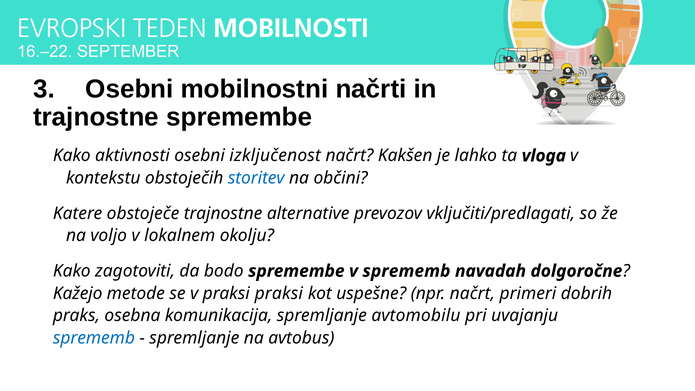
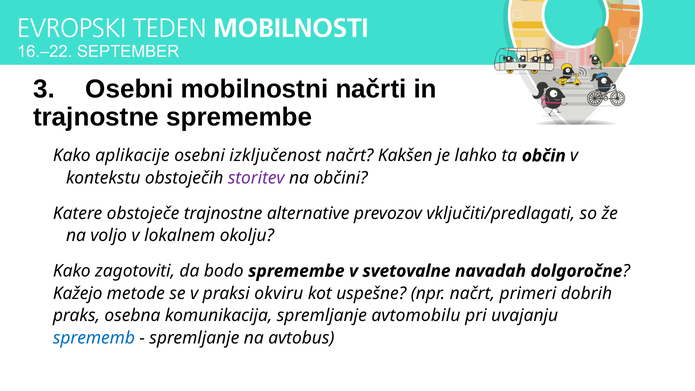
aktivnosti: aktivnosti -> aplikacije (132, 156)
vloga: vloga -> občin (544, 156)
storitev colour: blue -> purple (256, 178)
v sprememb: sprememb -> svetovalne (407, 271)
praksi praksi: praksi -> okviru (279, 293)
